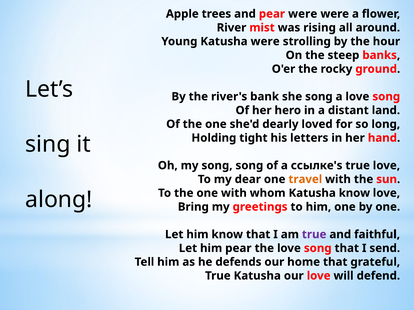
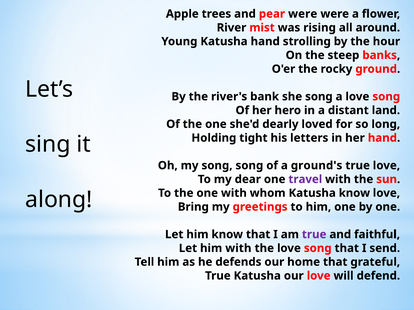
Katusha were: were -> hand (265, 41)
ссылке's: ссылке's -> ground's (317, 166)
travel colour: orange -> purple (305, 180)
him pear: pear -> with (238, 249)
